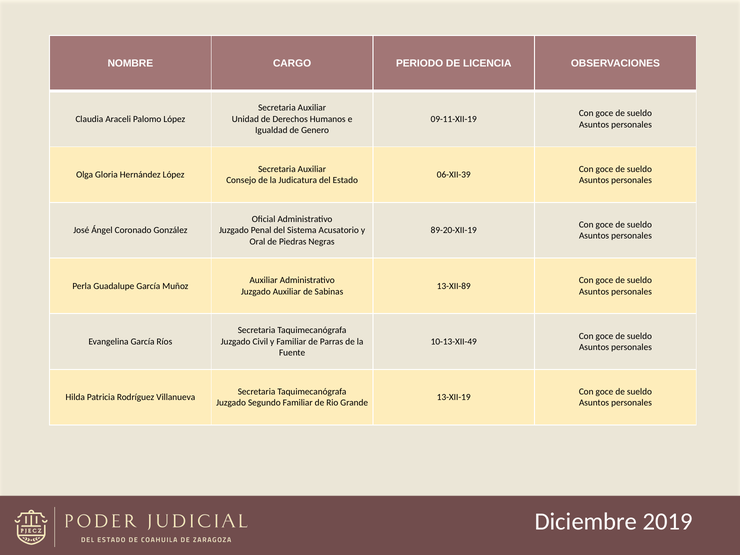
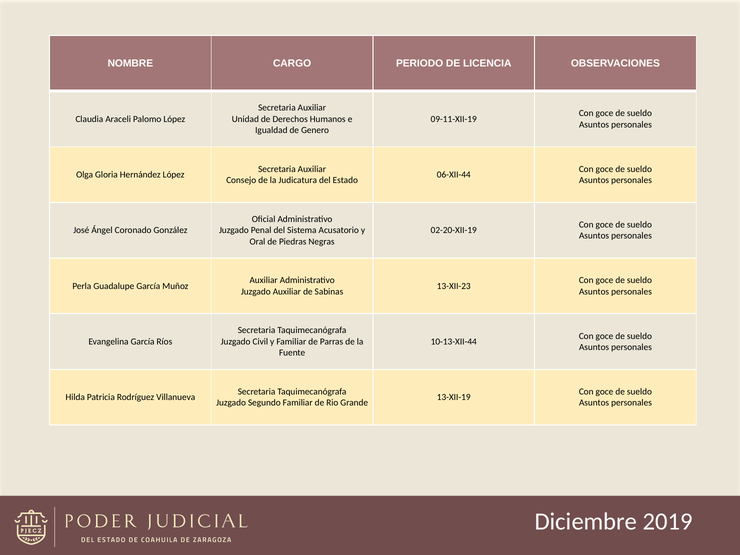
06-XII-39: 06-XII-39 -> 06-XII-44 (454, 175)
89-20-XII-19: 89-20-XII-19 -> 02-20-XII-19 (454, 230)
13-XII-89: 13-XII-89 -> 13-XII-23 (454, 286)
10-13-XII-49: 10-13-XII-49 -> 10-13-XII-44 (454, 342)
